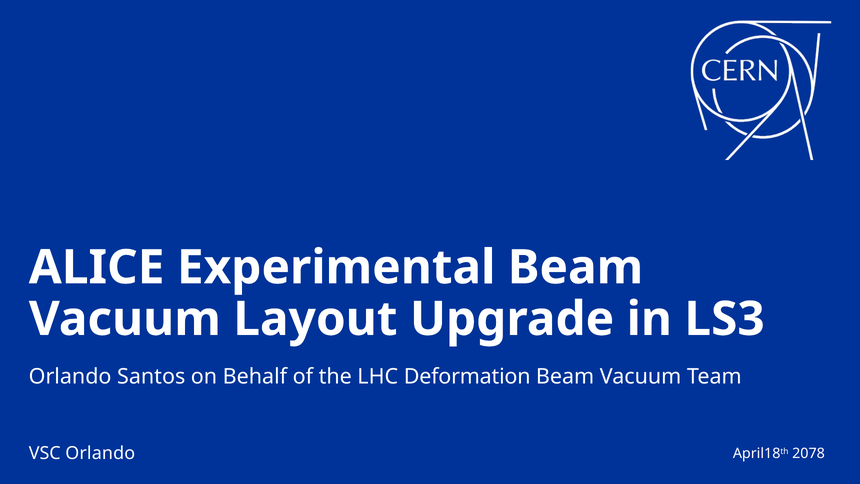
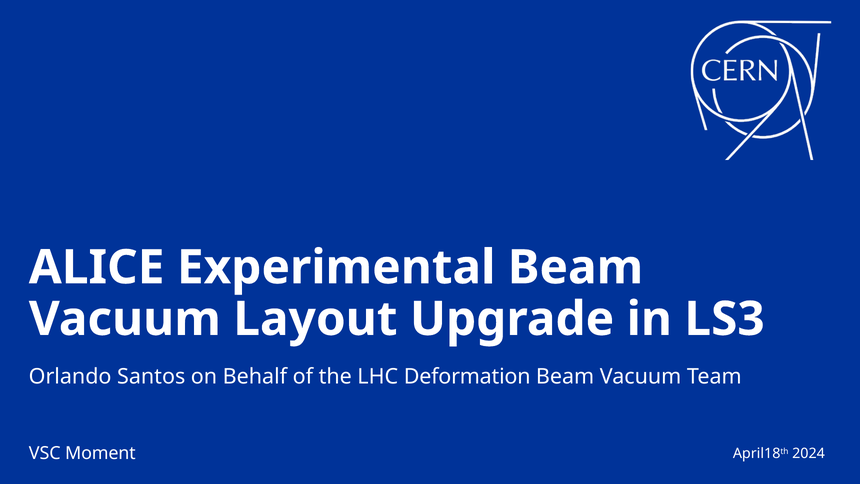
VSC Orlando: Orlando -> Moment (100, 453)
2078: 2078 -> 2024 (809, 453)
